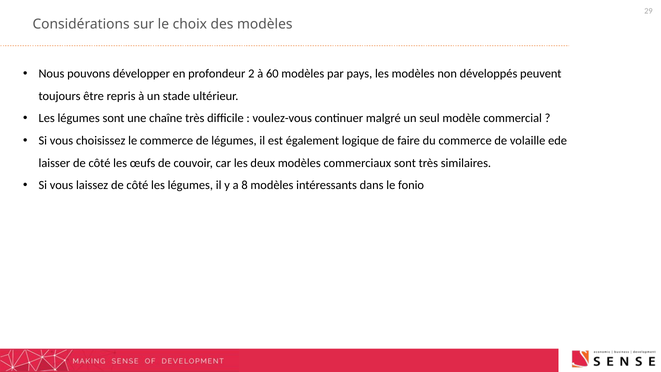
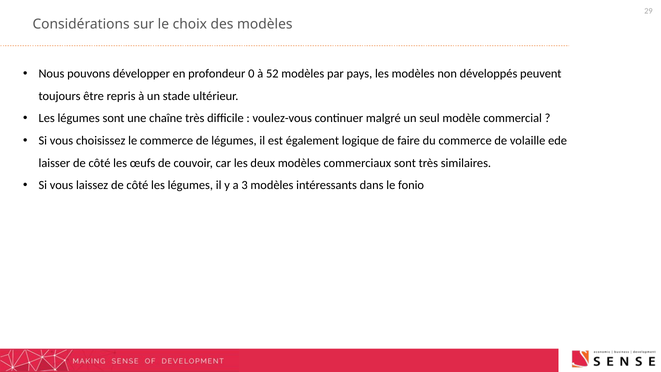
2: 2 -> 0 (251, 74)
60: 60 -> 52 (272, 74)
8: 8 -> 3 (245, 185)
